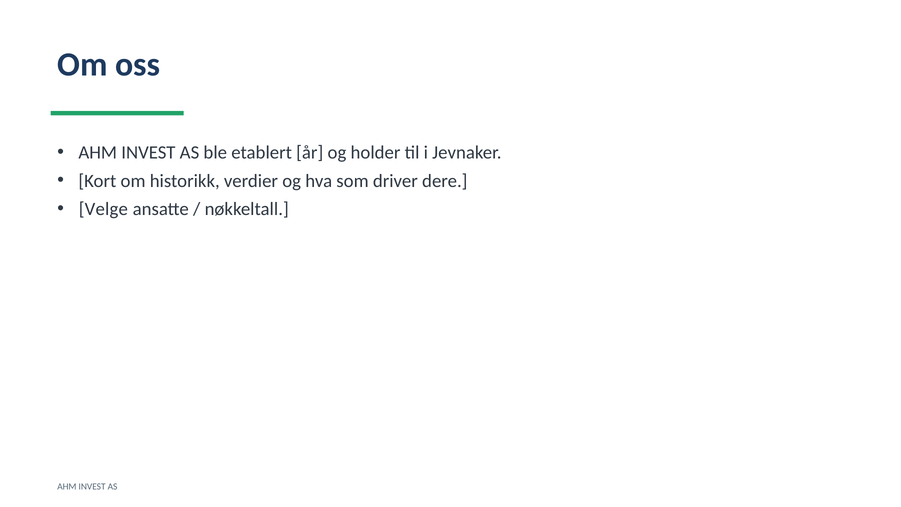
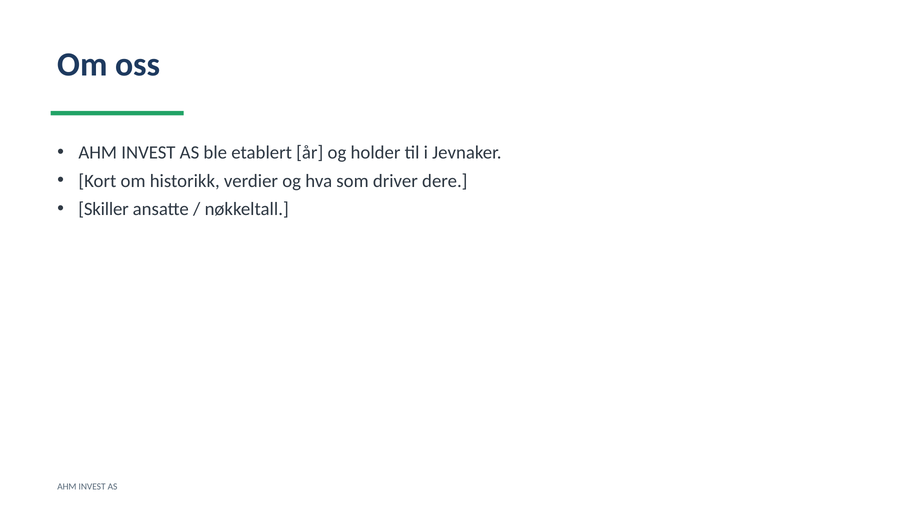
Velge: Velge -> Skiller (104, 209)
